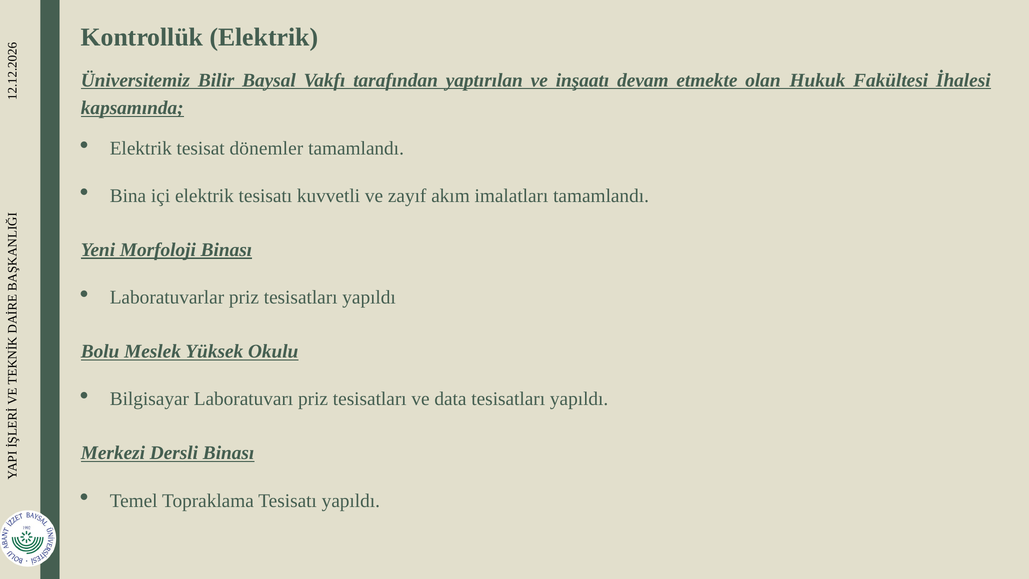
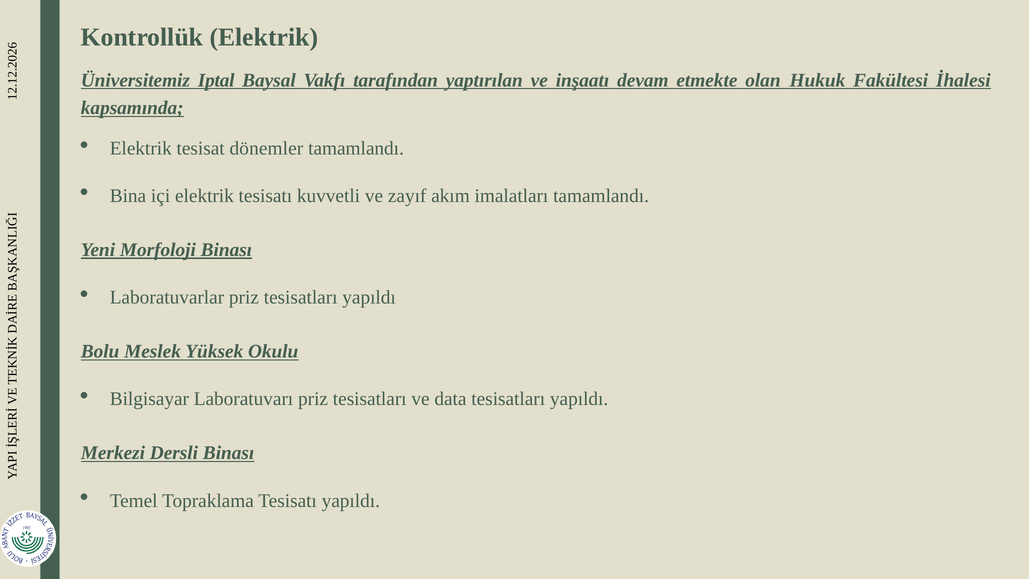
Bilir: Bilir -> Iptal (216, 80)
